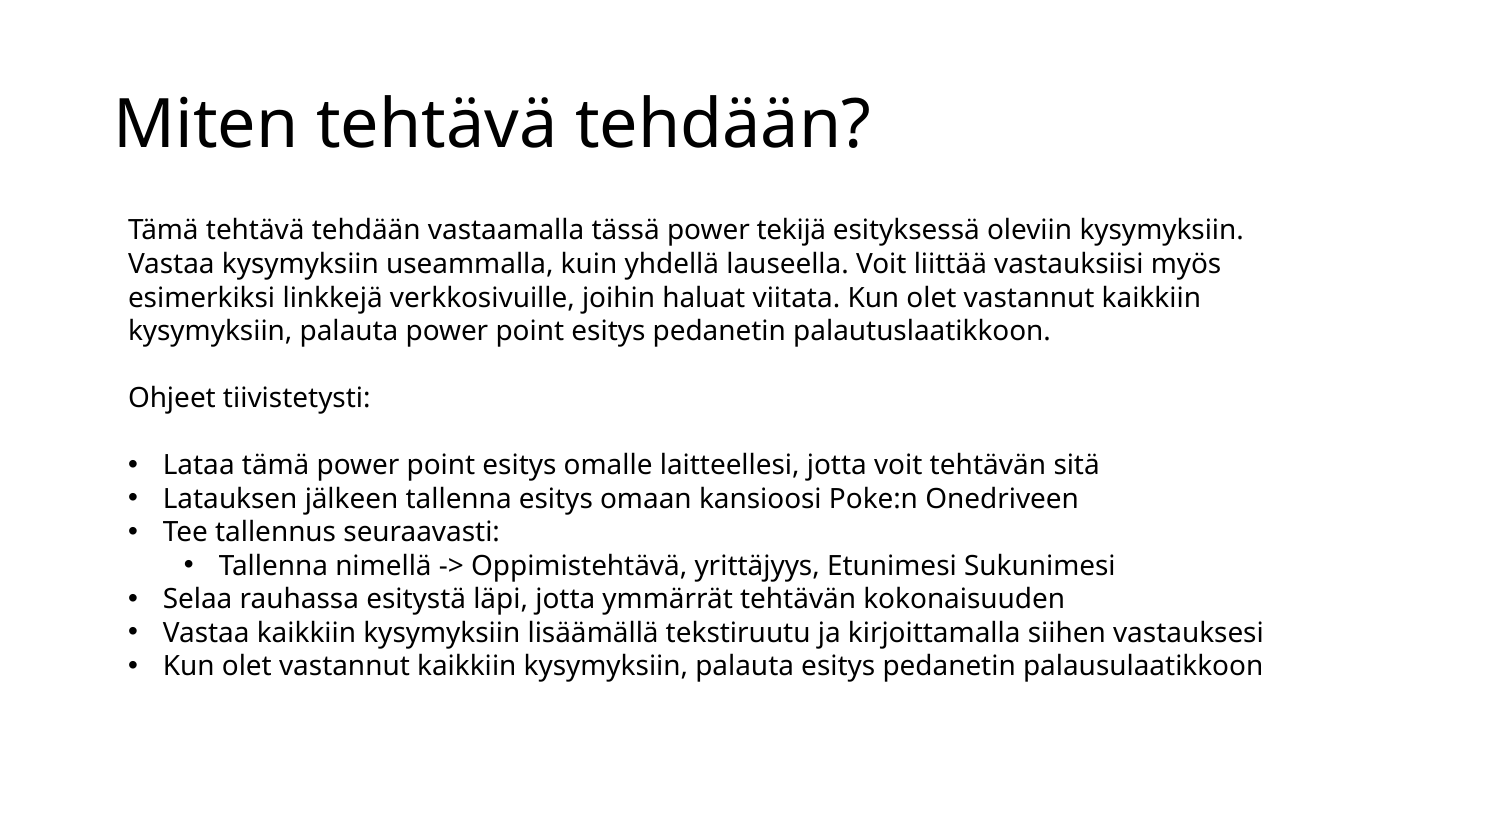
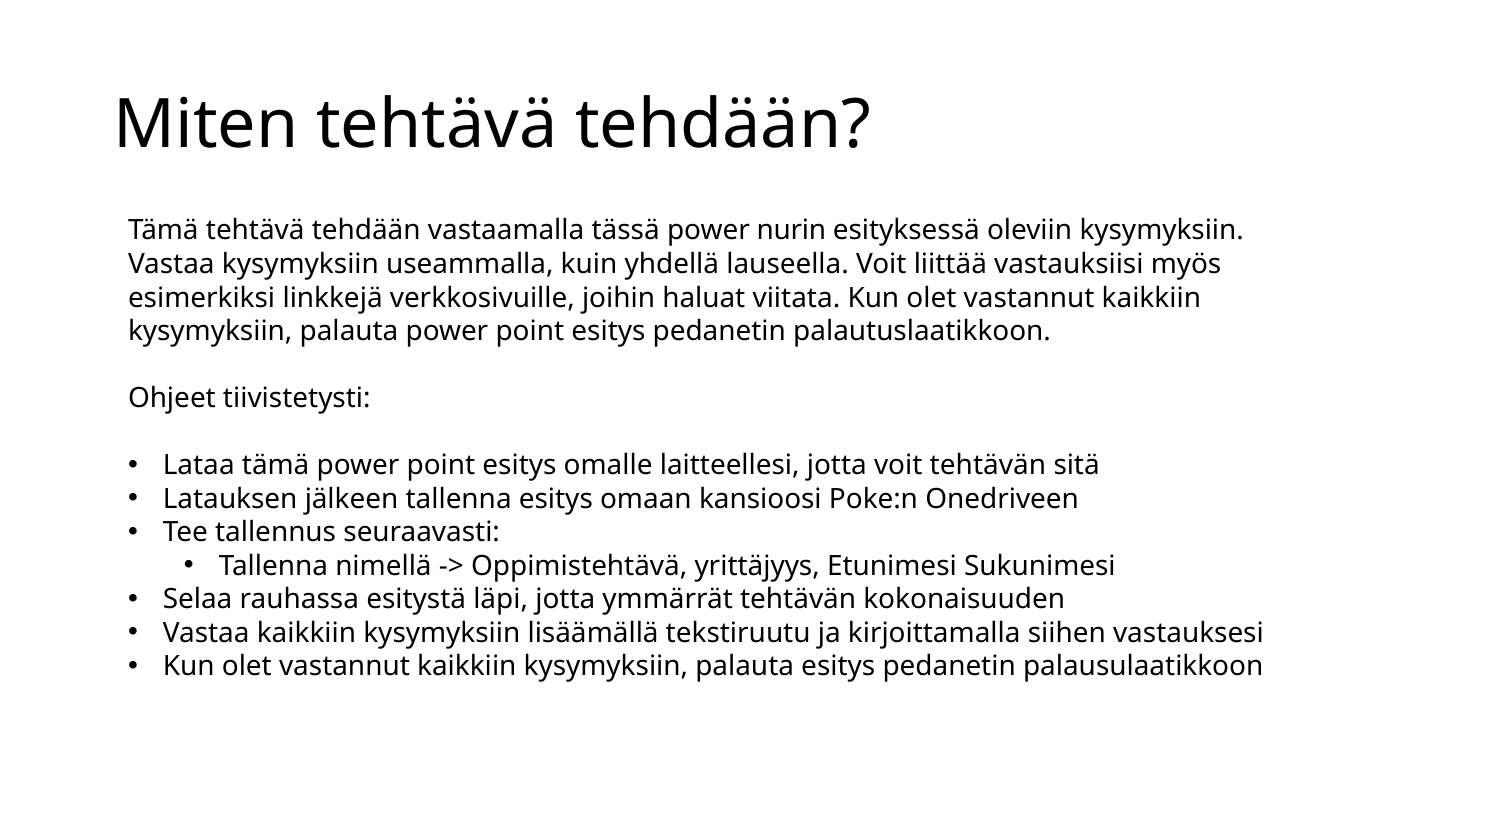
tekijä: tekijä -> nurin (791, 231)
